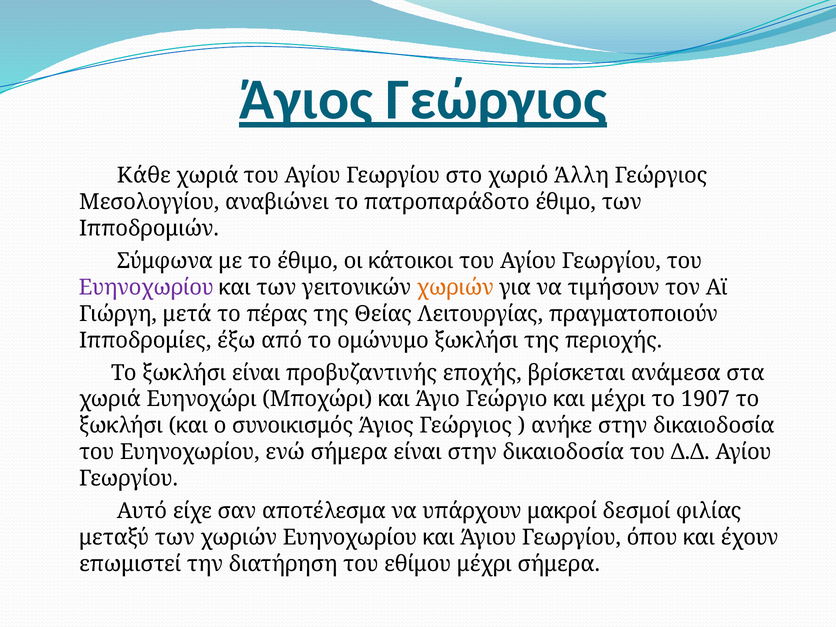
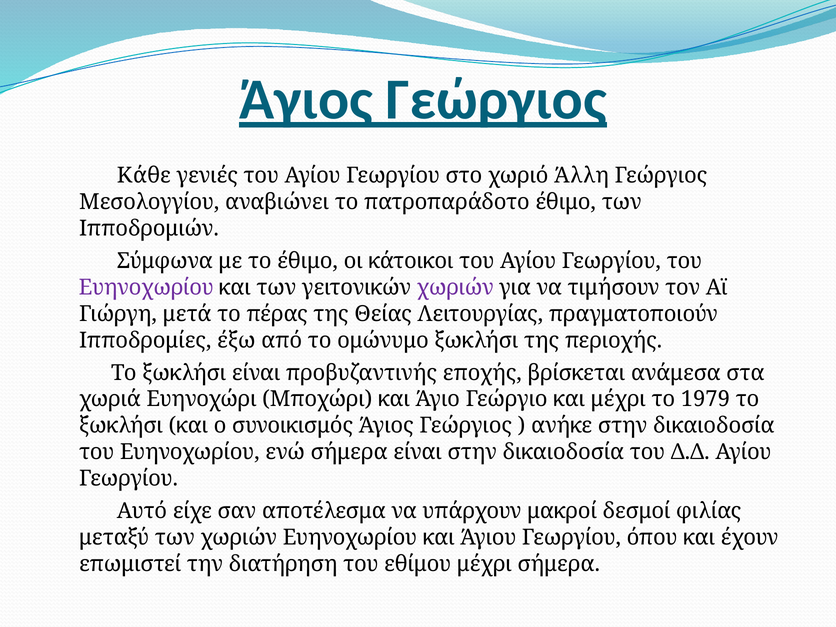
Κάθε χωριά: χωριά -> γενιές (207, 175)
χωριών colour: orange -> purple (455, 287)
1907: 1907 -> 1979 (705, 399)
